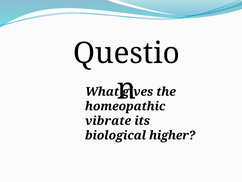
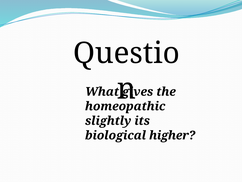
vibrate: vibrate -> slightly (108, 121)
